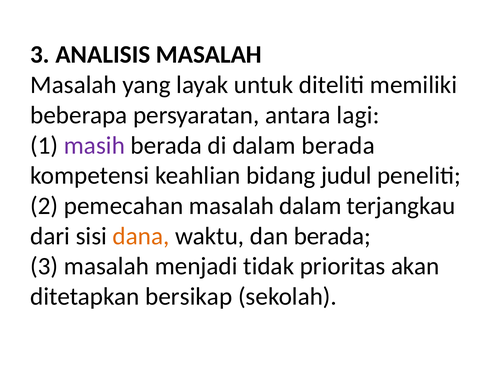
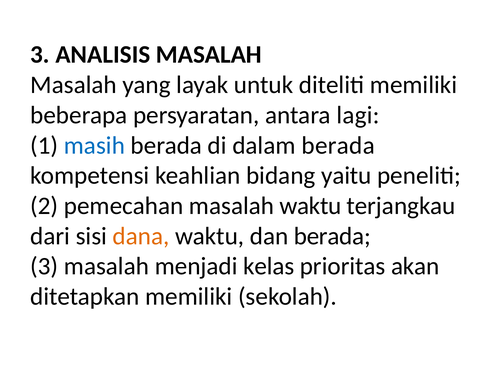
masih colour: purple -> blue (94, 145)
judul: judul -> yaitu (346, 176)
masalah dalam: dalam -> waktu (310, 206)
tidak: tidak -> kelas (269, 266)
ditetapkan bersikap: bersikap -> memiliki (189, 297)
